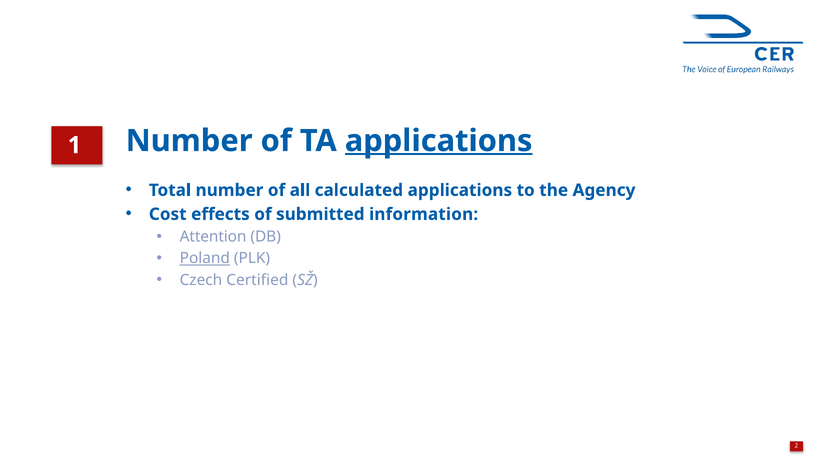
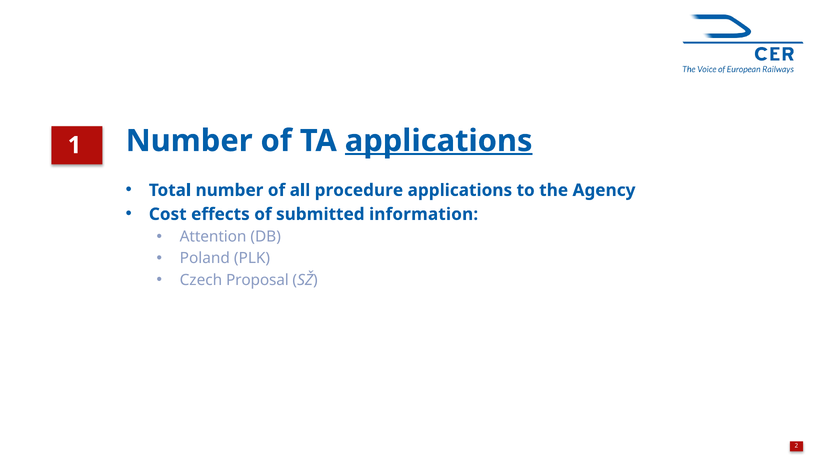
calculated: calculated -> procedure (359, 190)
Poland underline: present -> none (205, 258)
Certified: Certified -> Proposal (257, 280)
